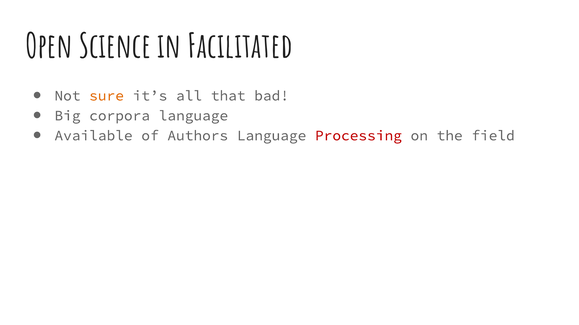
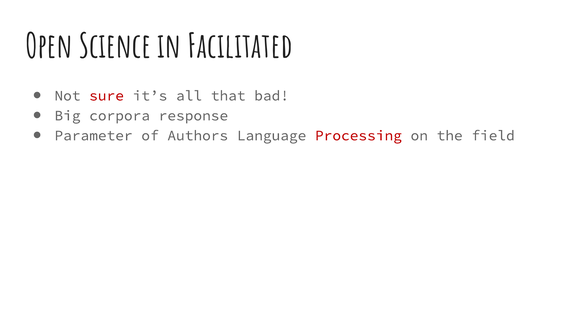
sure colour: orange -> red (107, 96)
corpora language: language -> response (193, 116)
Available: Available -> Parameter (94, 136)
